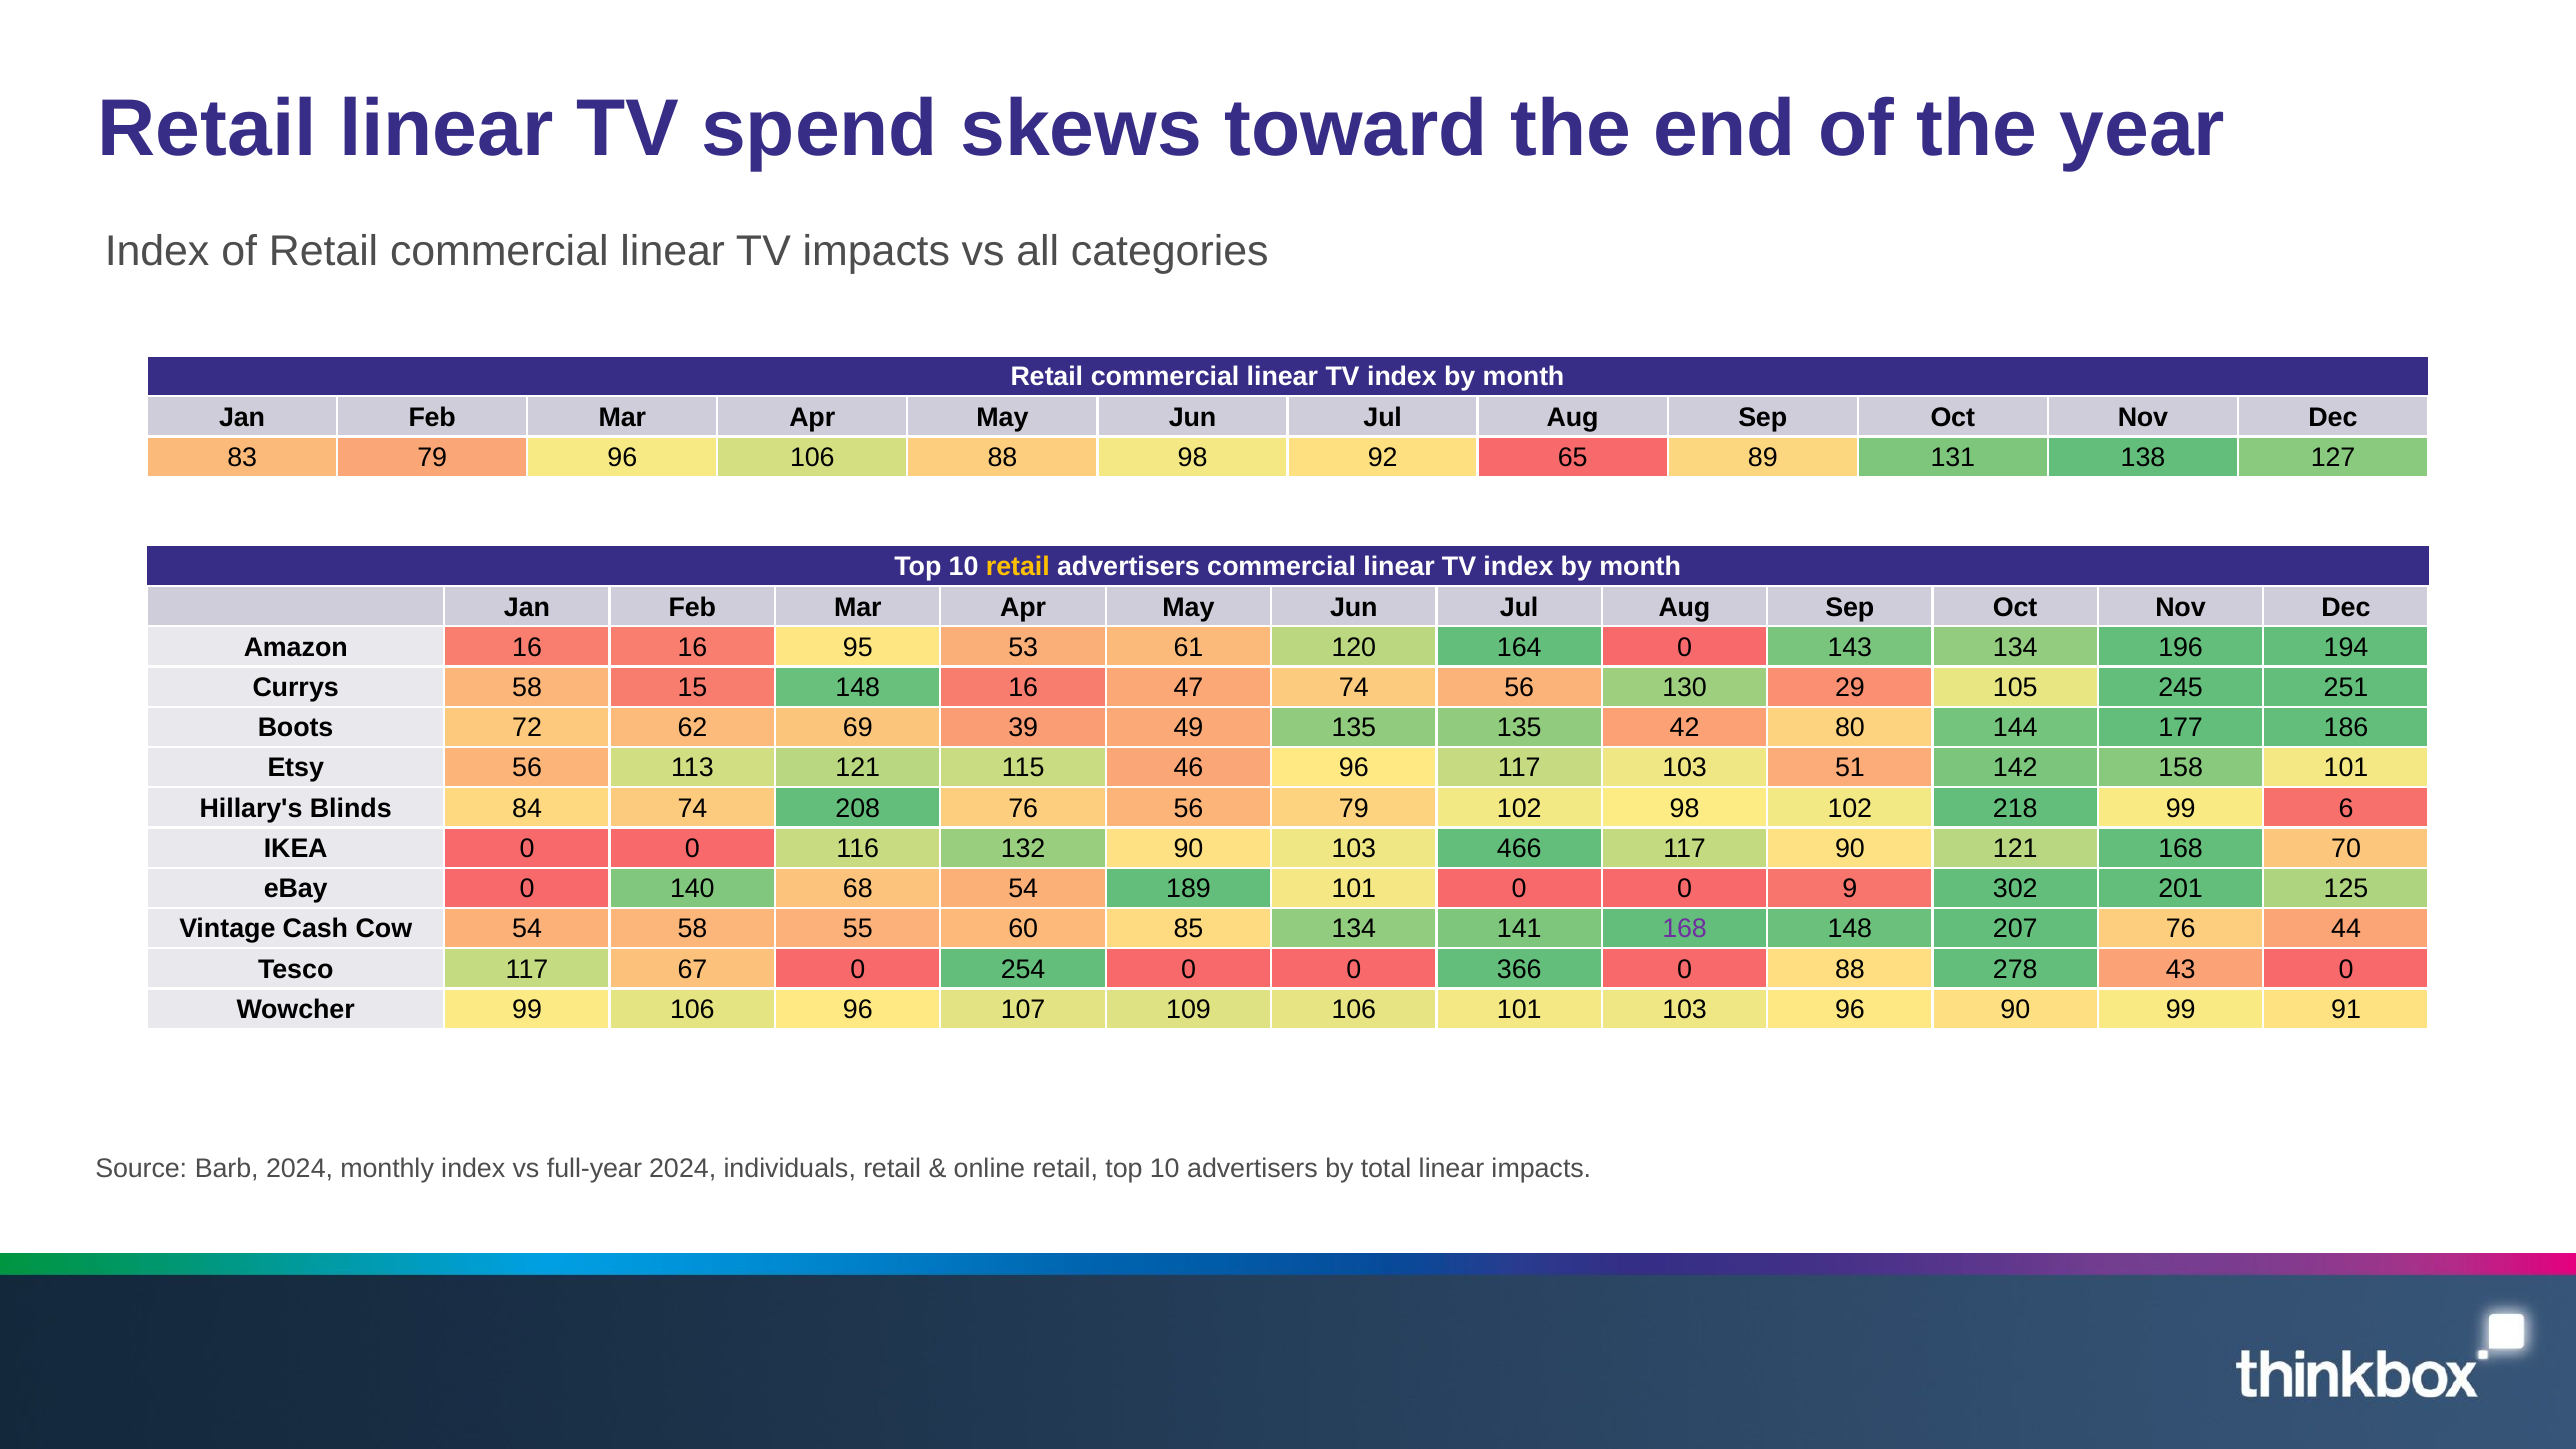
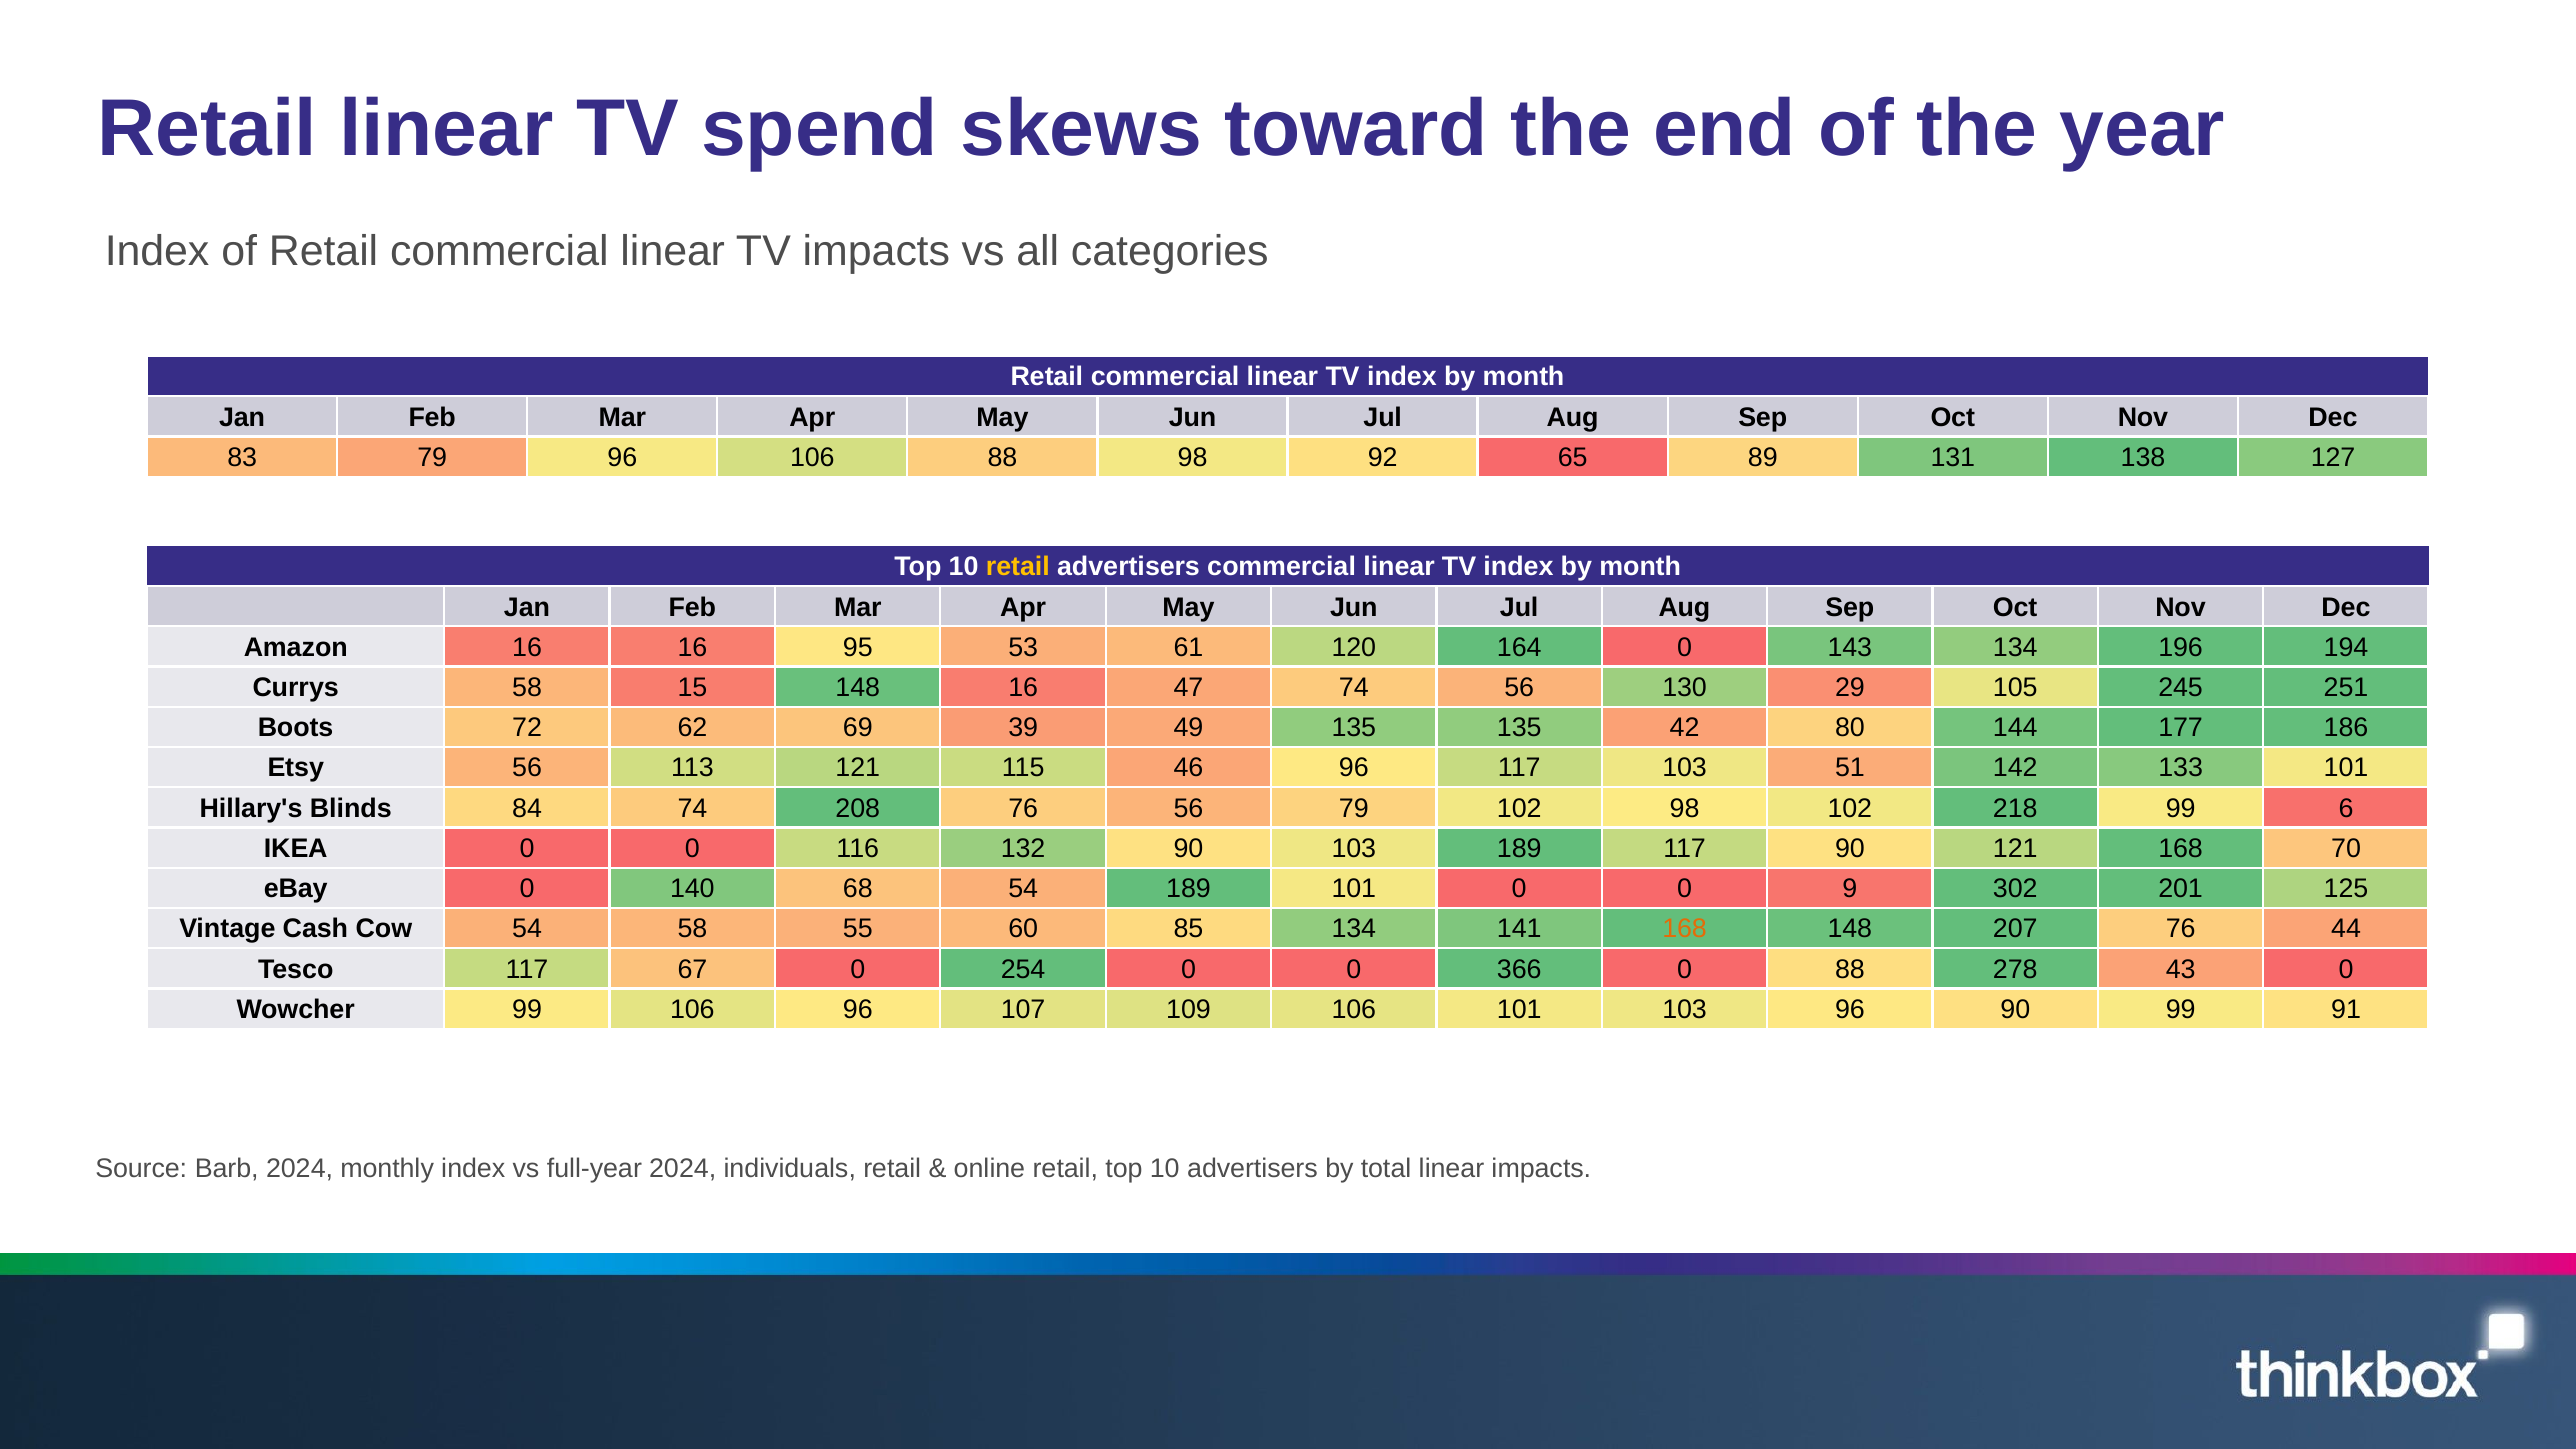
158: 158 -> 133 (2181, 768)
103 466: 466 -> 189 (1519, 849)
168 colour: purple -> orange (1685, 929)
